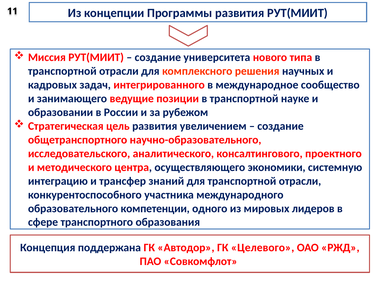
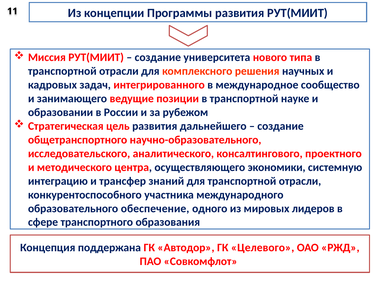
увеличением: увеличением -> дальнейшего (213, 126)
компетенции: компетенции -> обеспечение (155, 208)
